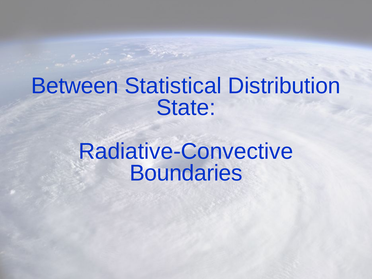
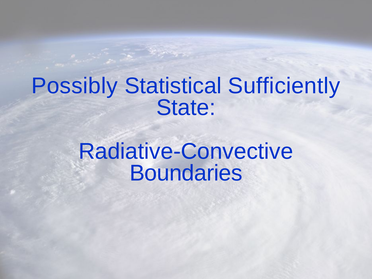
Between: Between -> Possibly (75, 86)
Distribution: Distribution -> Sufficiently (284, 86)
